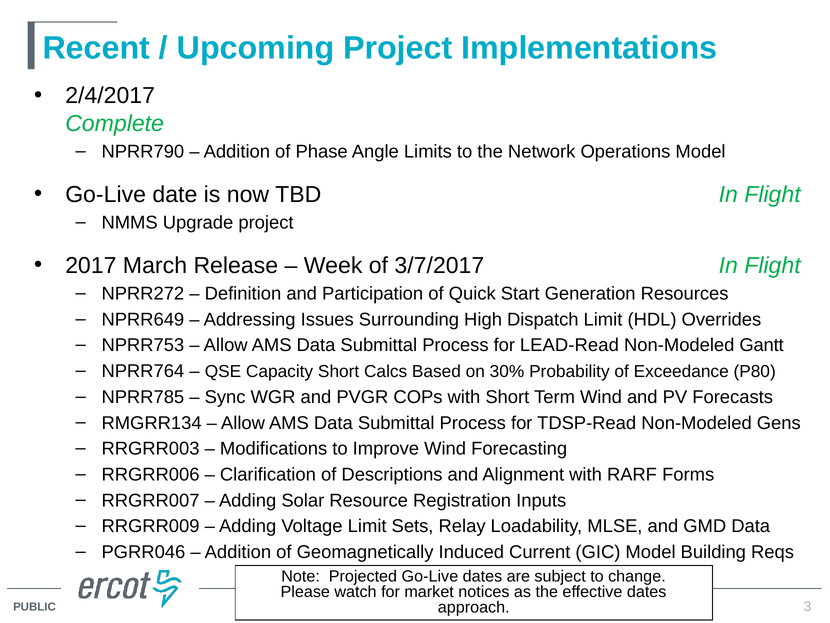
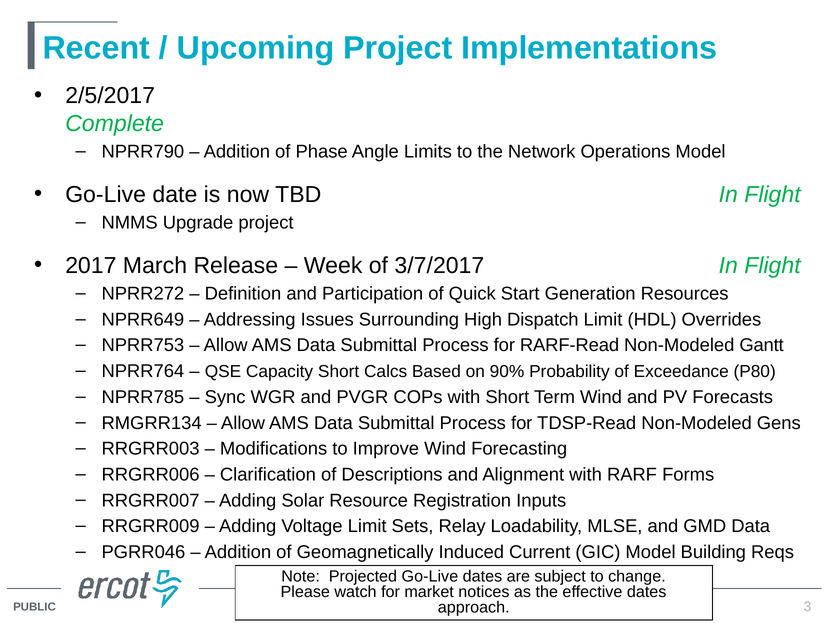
2/4/2017: 2/4/2017 -> 2/5/2017 (110, 96)
LEAD-Read: LEAD-Read -> RARF-Read (570, 345)
30%: 30% -> 90% (507, 371)
